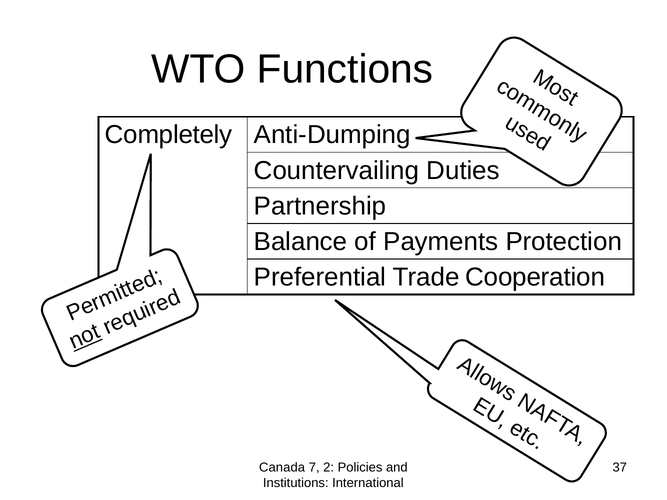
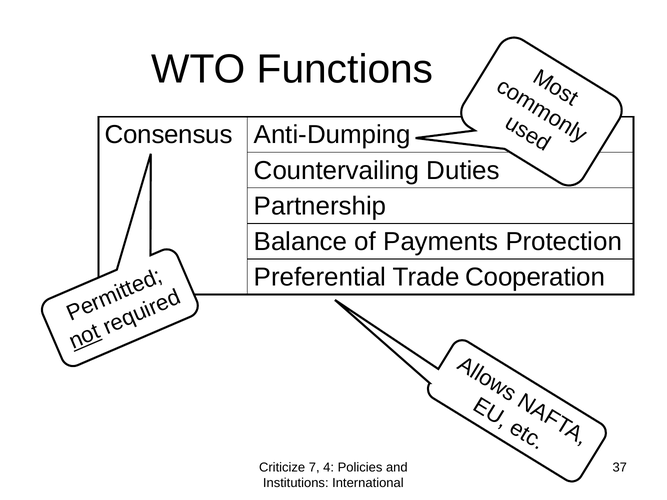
Completely: Completely -> Consensus (169, 135)
Canada: Canada -> Criticize (282, 468)
2: 2 -> 4 (329, 468)
